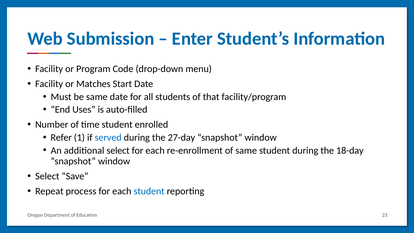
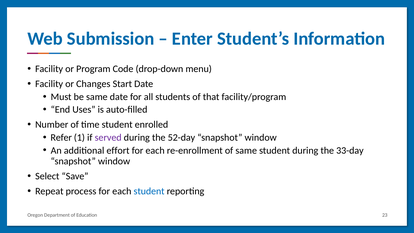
Matches: Matches -> Changes (93, 84)
served colour: blue -> purple (108, 137)
27-day: 27-day -> 52-day (181, 137)
additional select: select -> effort (118, 150)
18-day: 18-day -> 33-day (350, 150)
